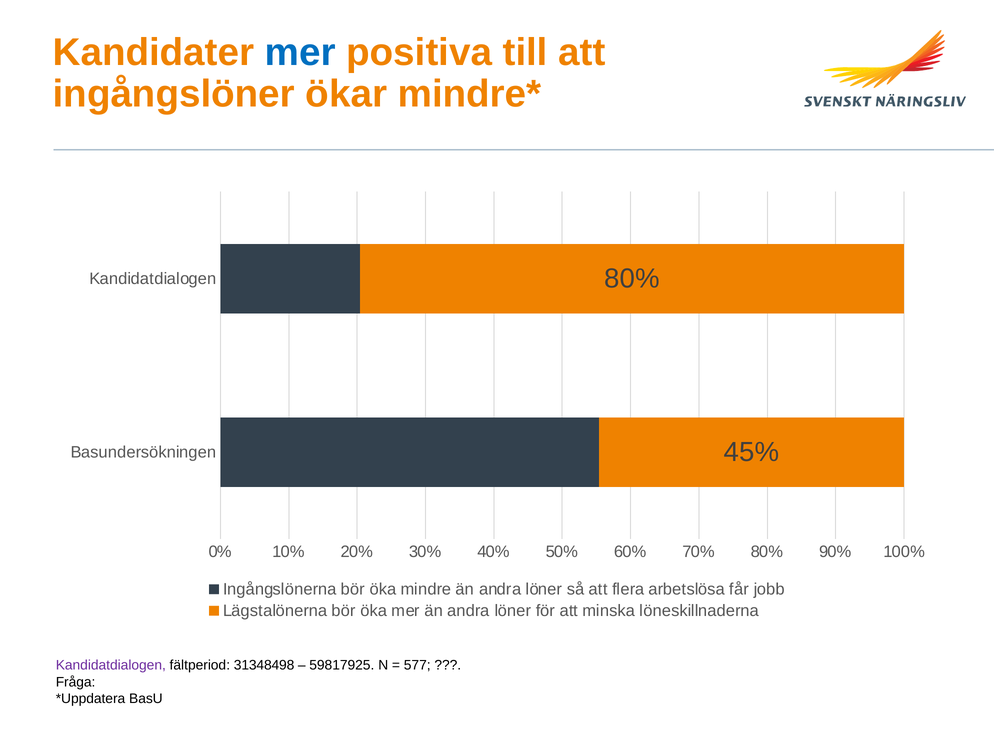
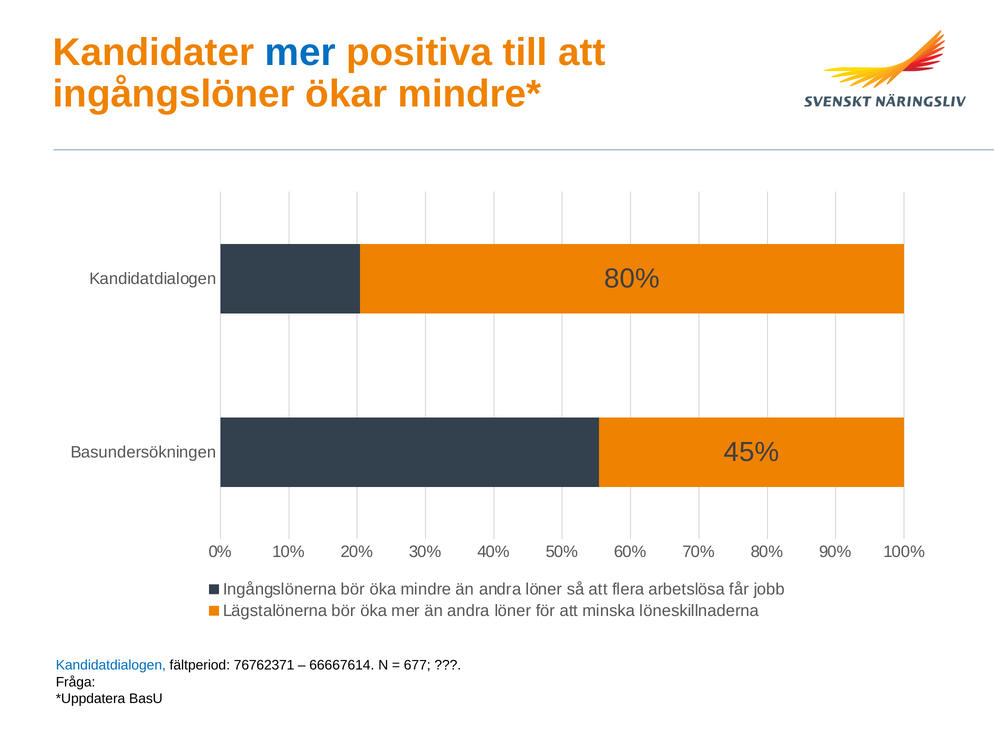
Kandidatdialogen colour: purple -> blue (111, 666)
31348498: 31348498 -> 76762371 (264, 666)
59817925: 59817925 -> 66667614 (342, 666)
577: 577 -> 677 (417, 666)
